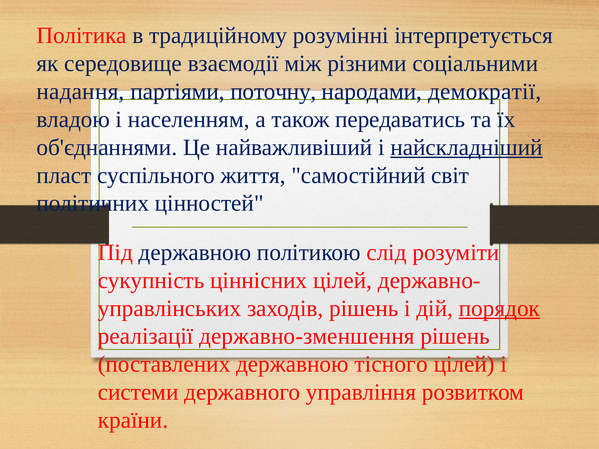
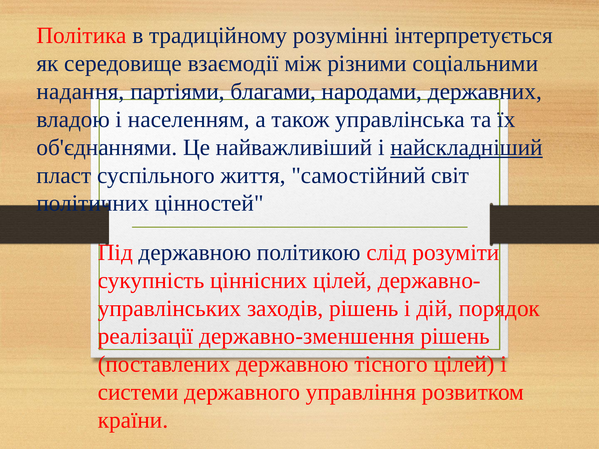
поточну: поточну -> благами (273, 92)
демократії: демократії -> державних (485, 92)
передаватись: передаватись -> управлінська (400, 120)
порядок underline: present -> none (499, 309)
